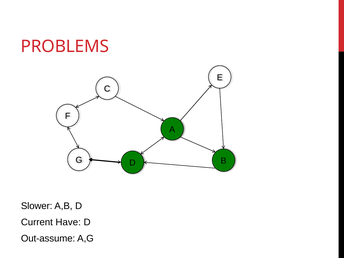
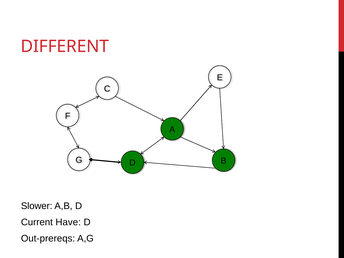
PROBLEMS: PROBLEMS -> DIFFERENT (65, 46)
Out-assume: Out-assume -> Out-prereqs (48, 238)
